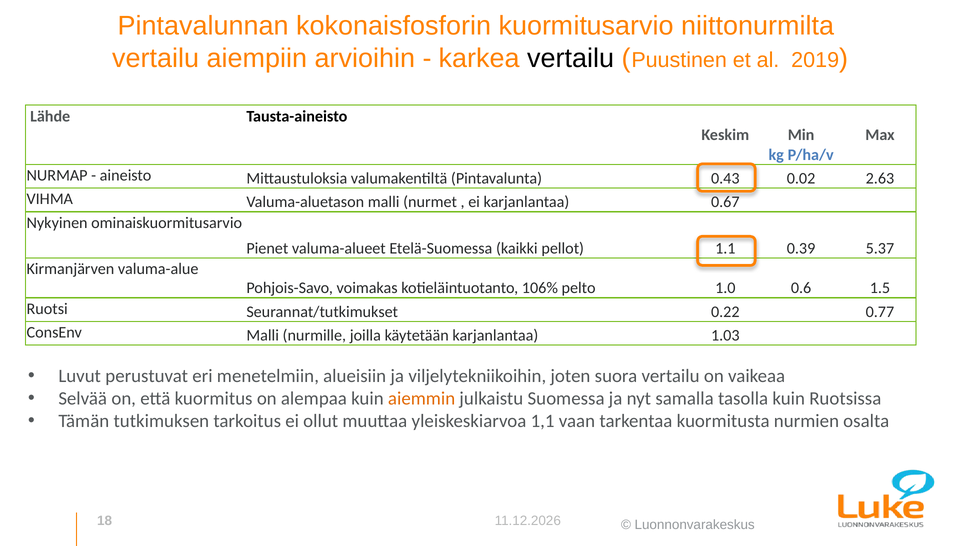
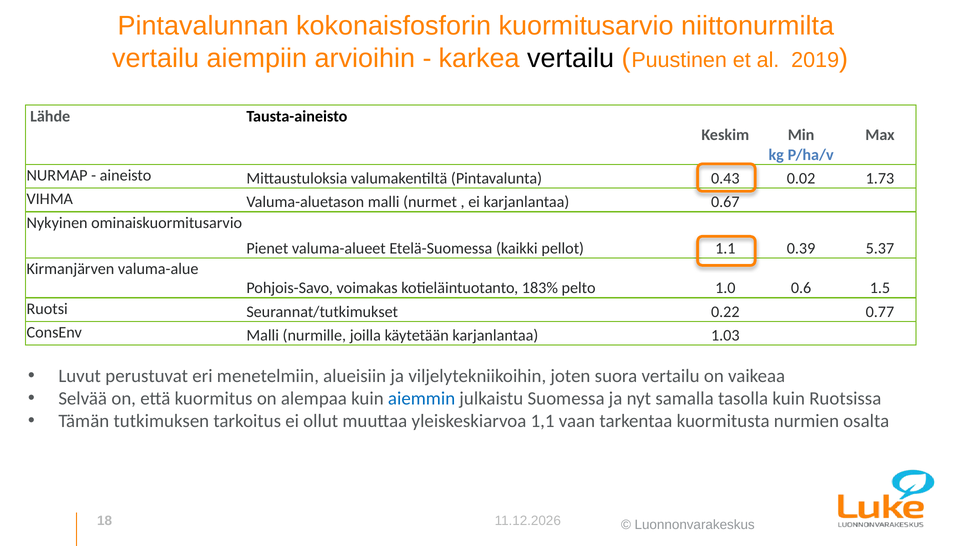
2.63: 2.63 -> 1.73 (880, 178)
106%: 106% -> 183% (540, 288)
aiemmin colour: orange -> blue (422, 398)
